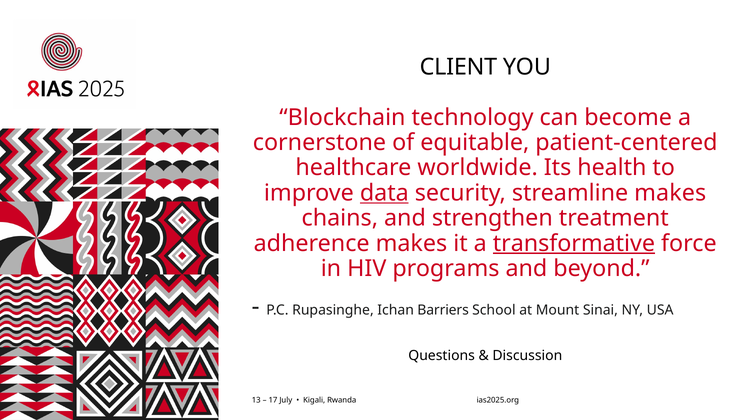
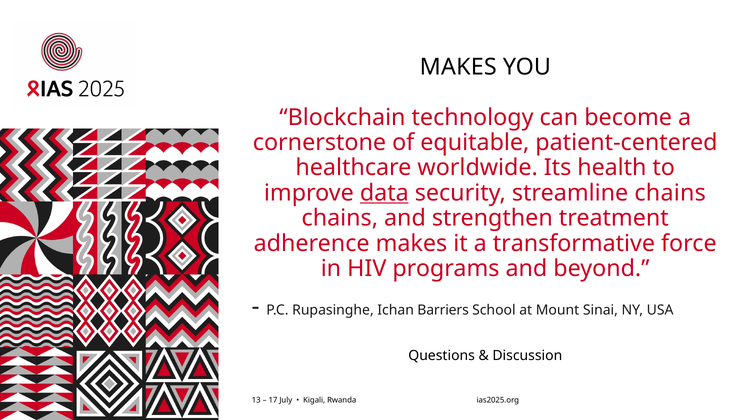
CLIENT: CLIENT -> MAKES (458, 67)
streamline makes: makes -> chains (670, 193)
transformative underline: present -> none (574, 243)
